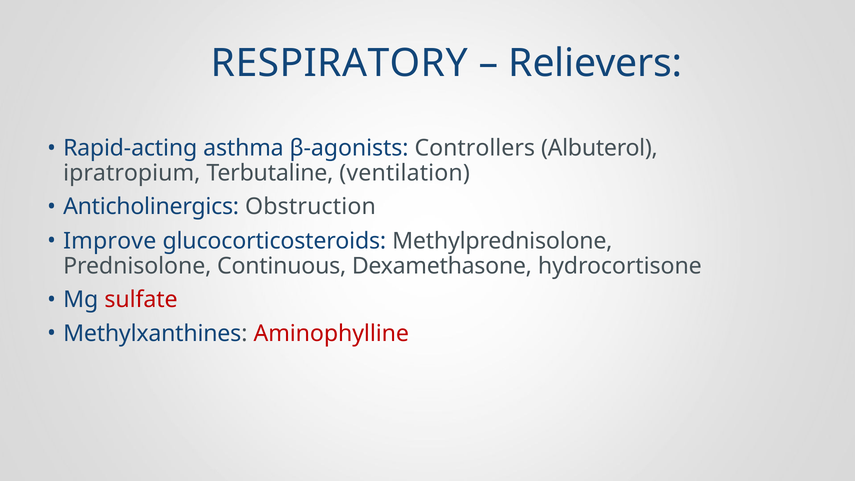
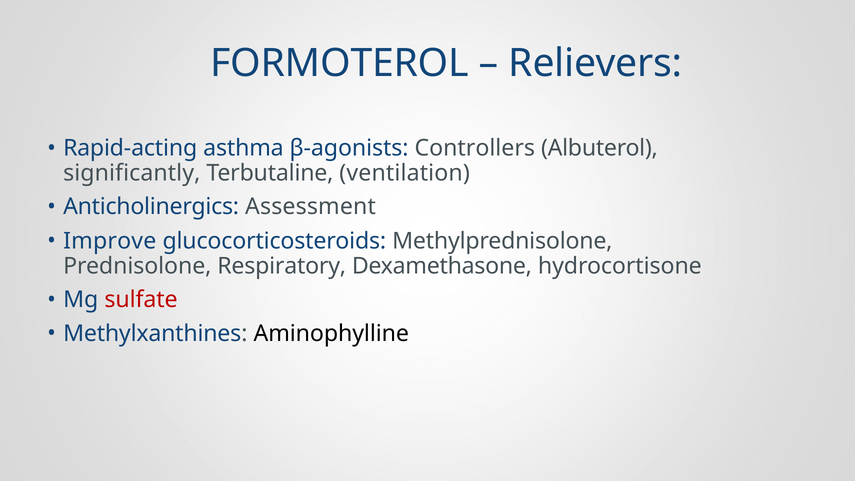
RESPIRATORY: RESPIRATORY -> FORMOTEROL (340, 63)
ipratropium: ipratropium -> significantly (132, 173)
Obstruction: Obstruction -> Assessment (311, 207)
Continuous: Continuous -> Respiratory (282, 266)
Aminophylline colour: red -> black (331, 334)
